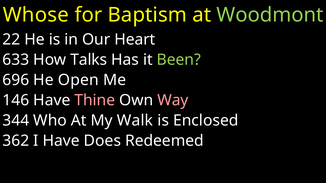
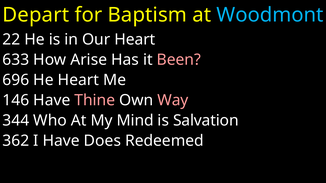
Whose: Whose -> Depart (36, 15)
Woodmont colour: light green -> light blue (270, 15)
Talks: Talks -> Arise (89, 60)
Been colour: light green -> pink (179, 60)
He Open: Open -> Heart (78, 80)
Walk: Walk -> Mind (135, 121)
Enclosed: Enclosed -> Salvation (206, 121)
